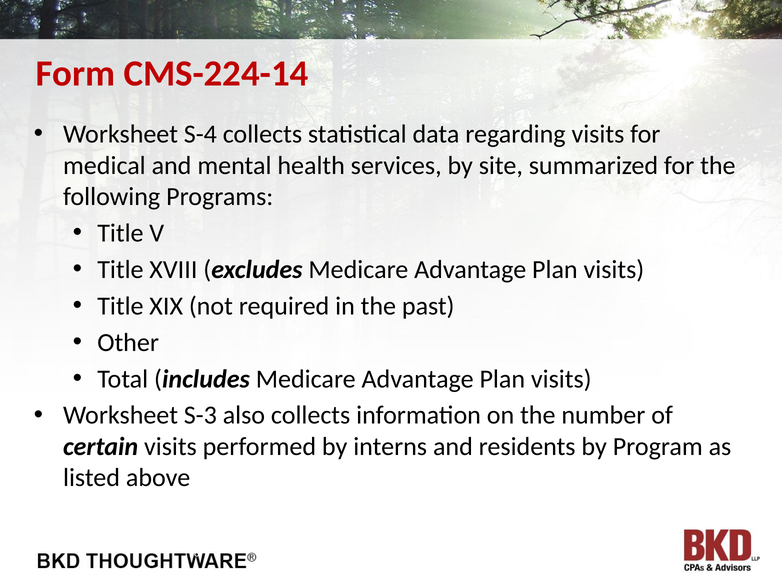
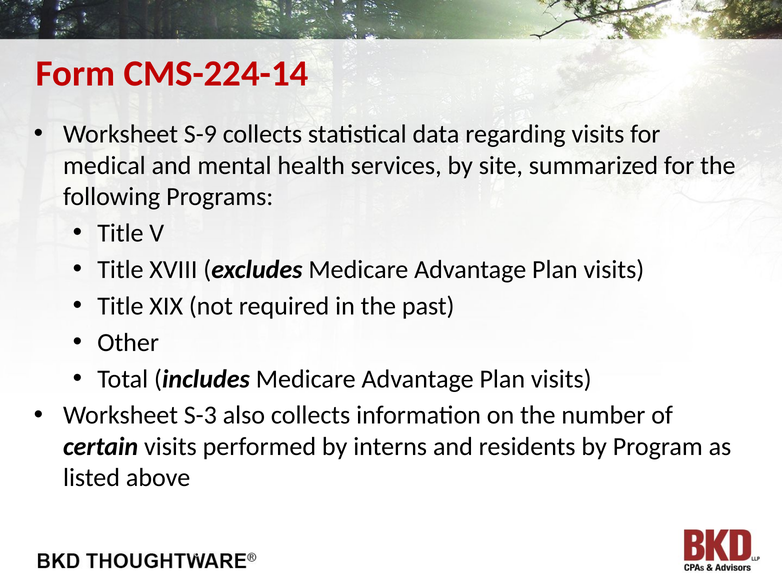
S-4: S-4 -> S-9 (200, 134)
